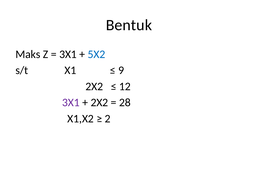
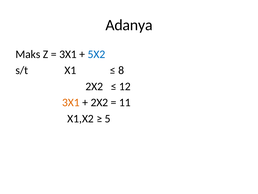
Bentuk: Bentuk -> Adanya (129, 25)
9: 9 -> 8 (121, 70)
3X1 colour: purple -> orange (71, 102)
28: 28 -> 11 (125, 102)
2: 2 -> 5 (108, 118)
